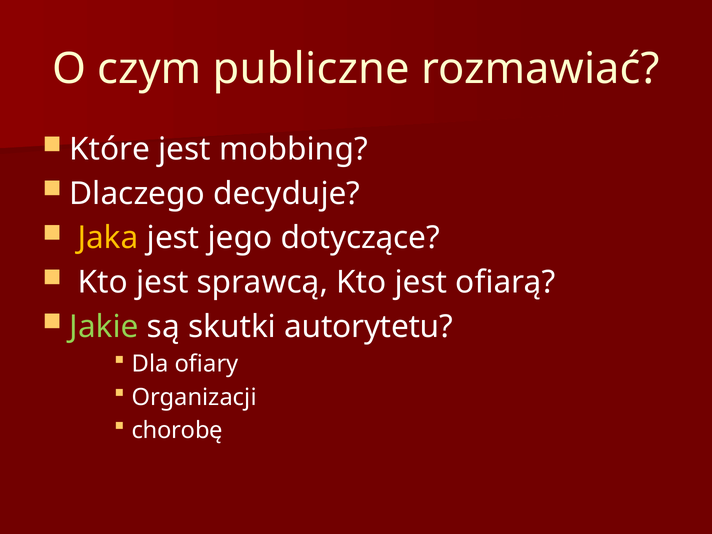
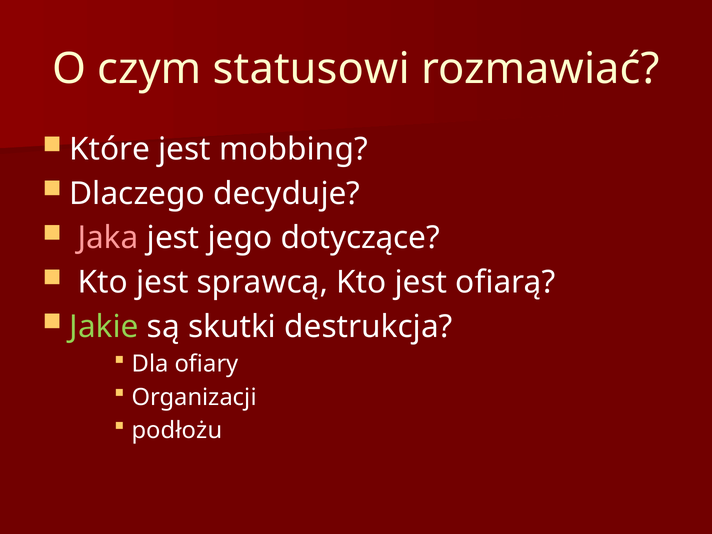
publiczne: publiczne -> statusowi (311, 69)
Jaka colour: yellow -> pink (108, 238)
autorytetu: autorytetu -> destrukcja (368, 327)
chorobę: chorobę -> podłożu (177, 430)
